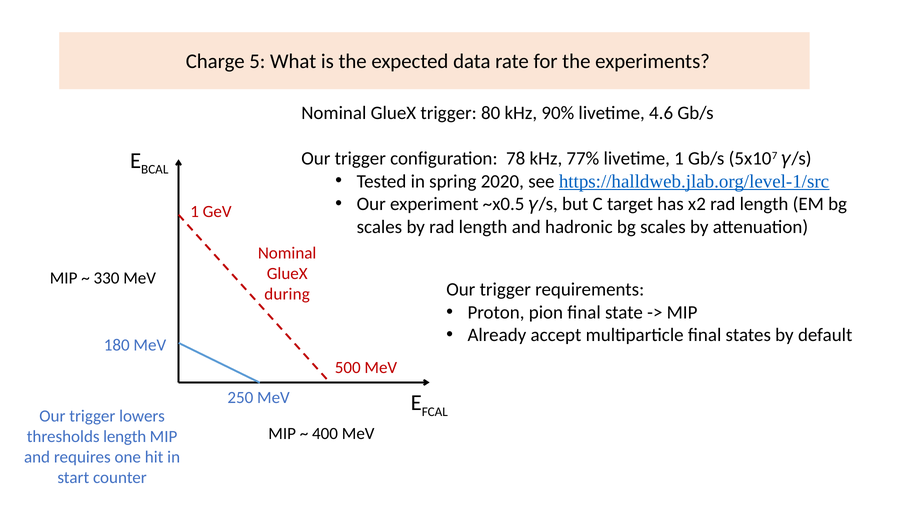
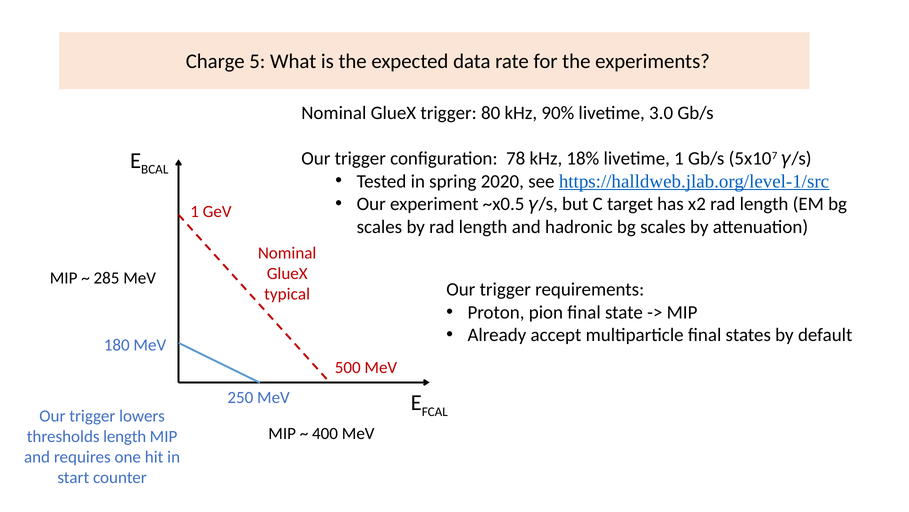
4.6: 4.6 -> 3.0 (661, 113)
77%: 77% -> 18% (583, 158)
330: 330 -> 285 (107, 278)
during: during -> typical (287, 294)
